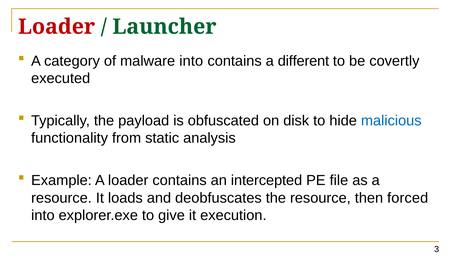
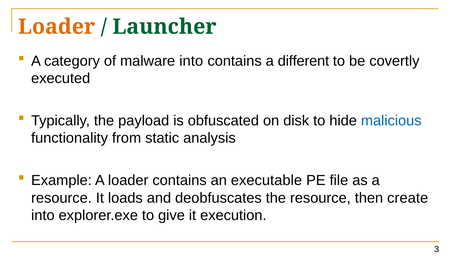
Loader colour: red -> orange (57, 27)
intercepted: intercepted -> executable (266, 180)
forced: forced -> create (408, 198)
